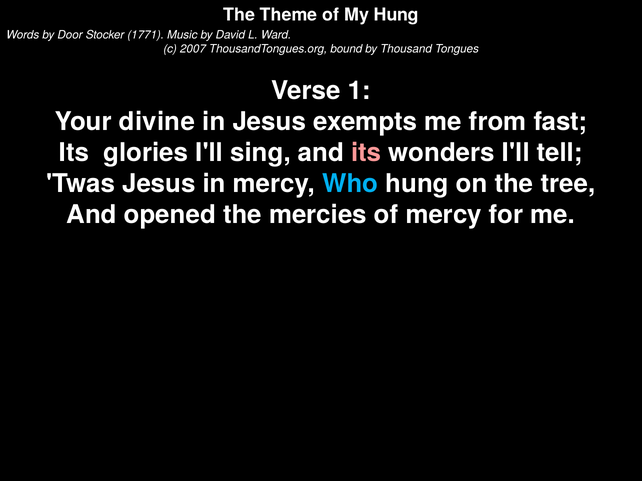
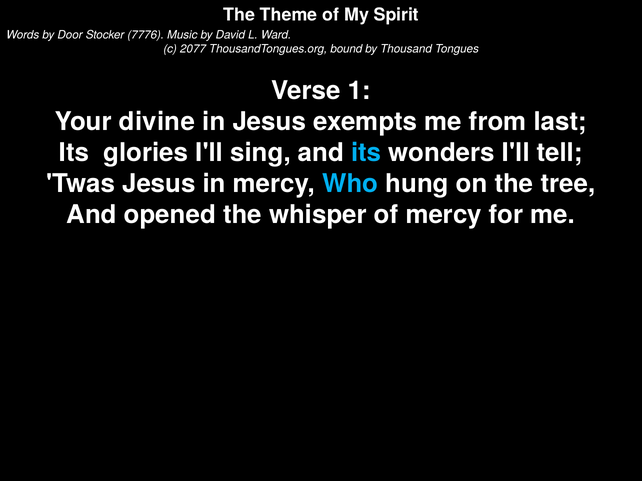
My Hung: Hung -> Spirit (396, 15)
1771: 1771 -> 7776 (146, 35)
2007: 2007 -> 2077 (193, 49)
fast: fast -> last (560, 122)
its colour: pink -> light blue (366, 153)
mercies: mercies -> whisper (318, 215)
